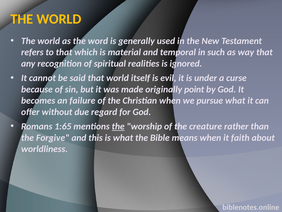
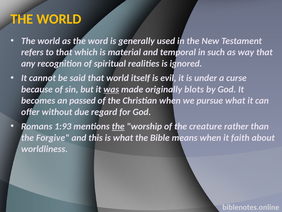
was underline: none -> present (111, 89)
point: point -> blots (194, 89)
failure: failure -> passed (82, 100)
1:65: 1:65 -> 1:93 (63, 126)
